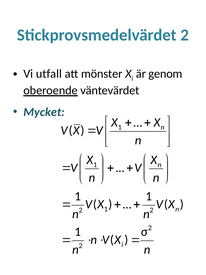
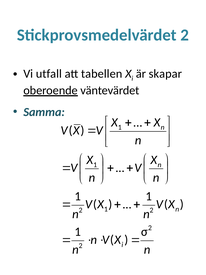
mönster: mönster -> tabellen (102, 74)
genom: genom -> skapar (165, 74)
Mycket: Mycket -> Samma (44, 112)
